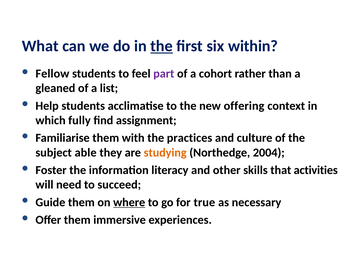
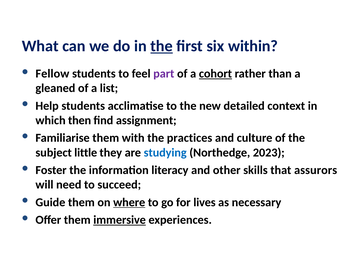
cohort underline: none -> present (215, 74)
offering: offering -> detailed (244, 106)
fully: fully -> then (80, 120)
able: able -> little (86, 153)
studying colour: orange -> blue (165, 153)
2004: 2004 -> 2023 (269, 153)
activities: activities -> assurors (316, 170)
true: true -> lives (204, 202)
immersive underline: none -> present (120, 220)
